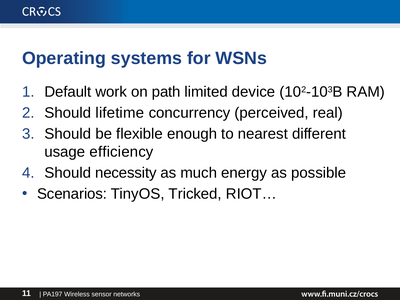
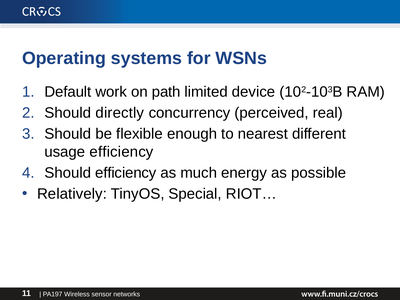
lifetime: lifetime -> directly (120, 113)
Should necessity: necessity -> efficiency (126, 173)
Scenarios: Scenarios -> Relatively (72, 194)
Tricked: Tricked -> Special (195, 194)
